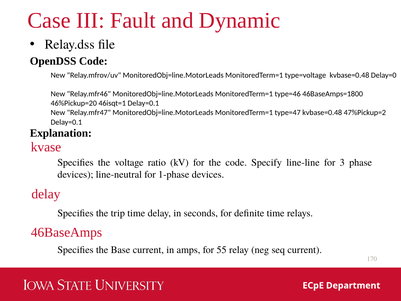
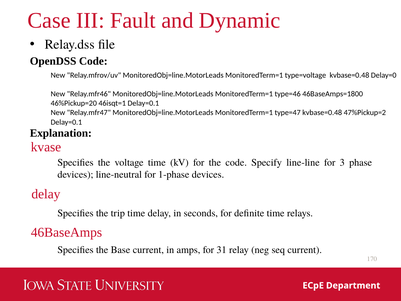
voltage ratio: ratio -> time (157, 162)
55: 55 -> 31 (222, 250)
